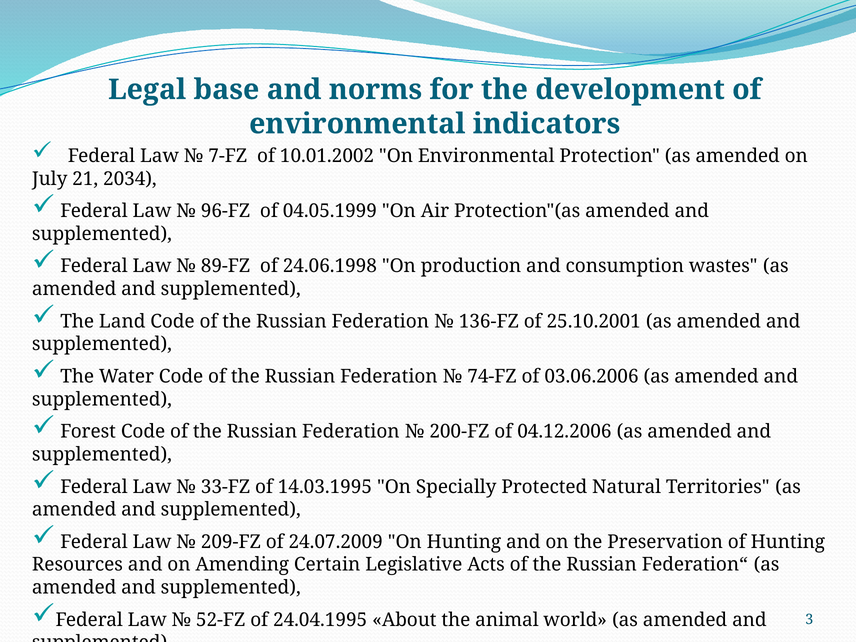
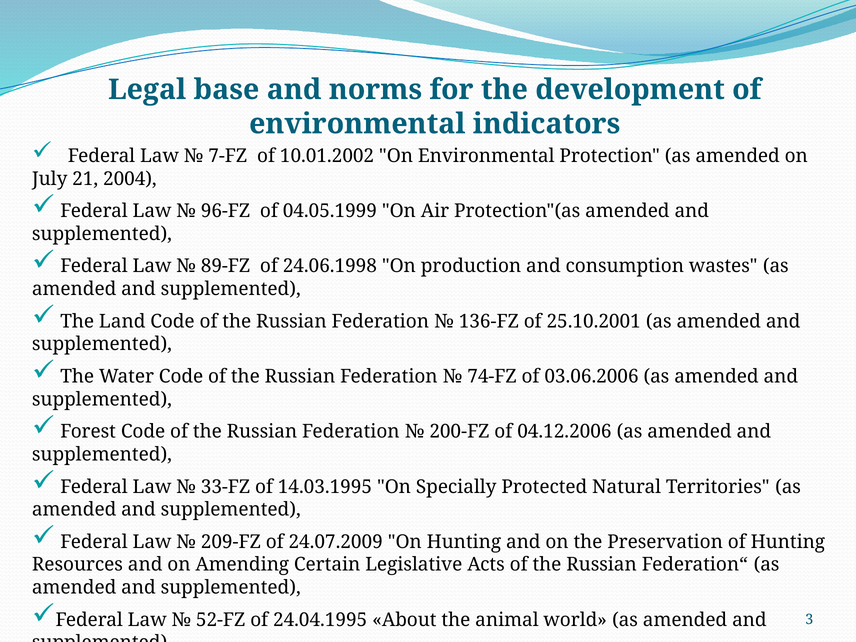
2034: 2034 -> 2004 (130, 179)
